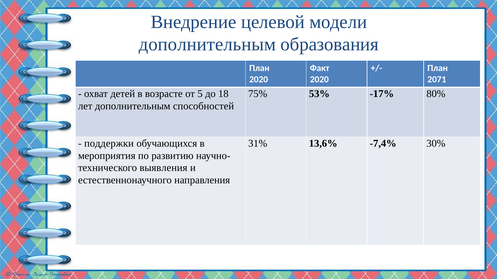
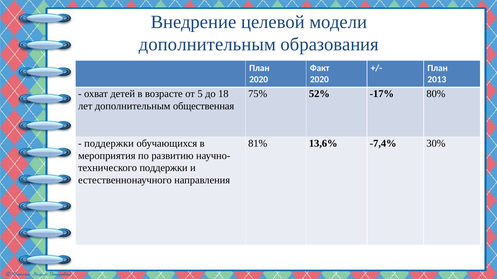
2071: 2071 -> 2013 (437, 80)
53%: 53% -> 52% (319, 94)
способностей: способностей -> общественная (204, 106)
31%: 31% -> 81% (258, 144)
выявления: выявления -> поддержки (164, 168)
